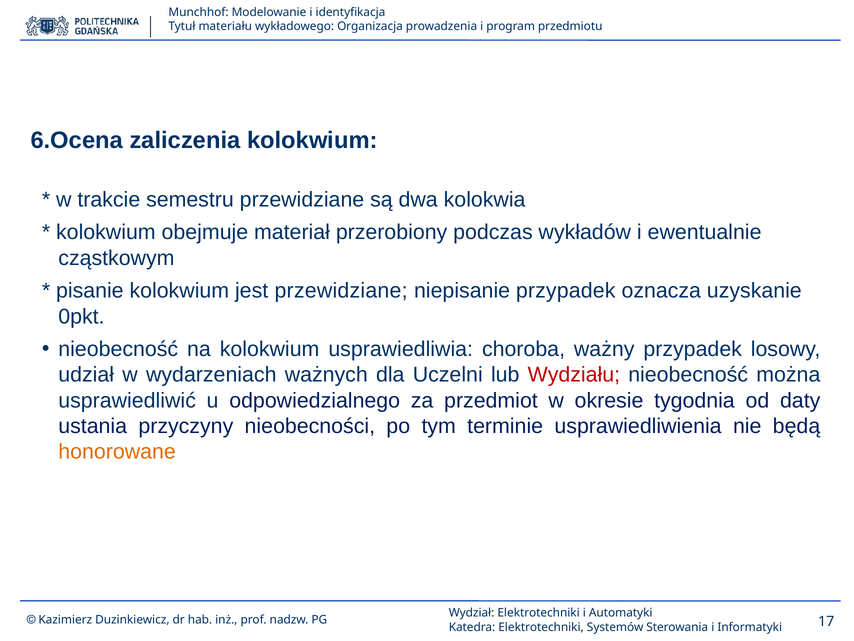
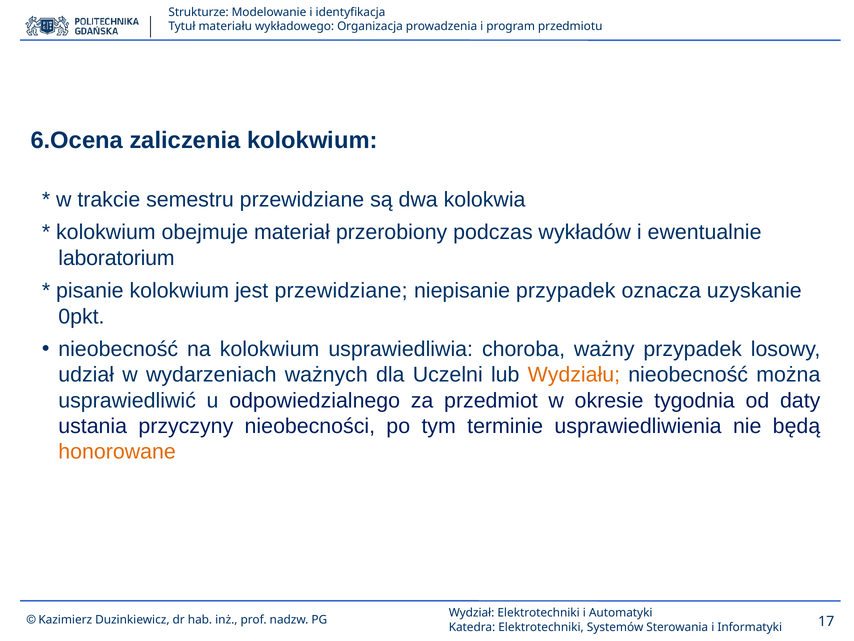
Munchhof: Munchhof -> Strukturze (199, 12)
cząstkowym: cząstkowym -> laboratorium (117, 258)
Wydziału colour: red -> orange (574, 375)
